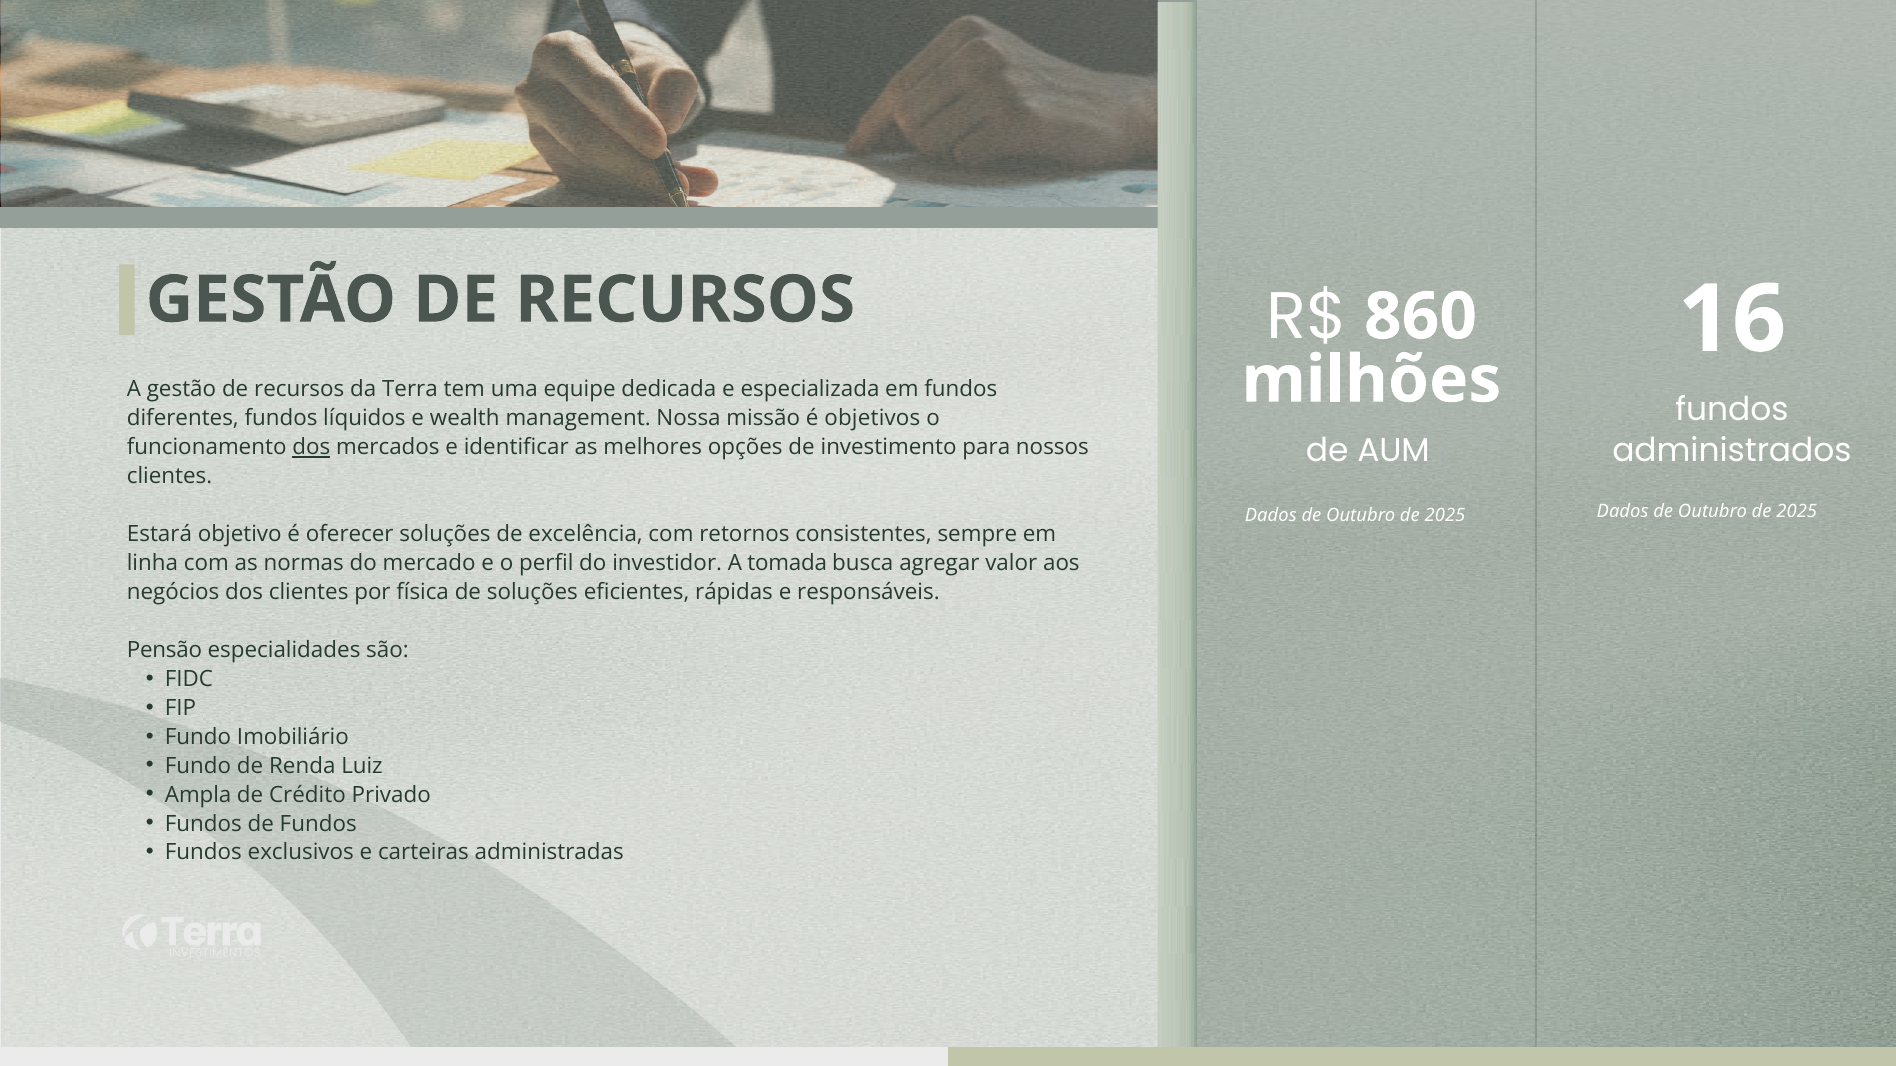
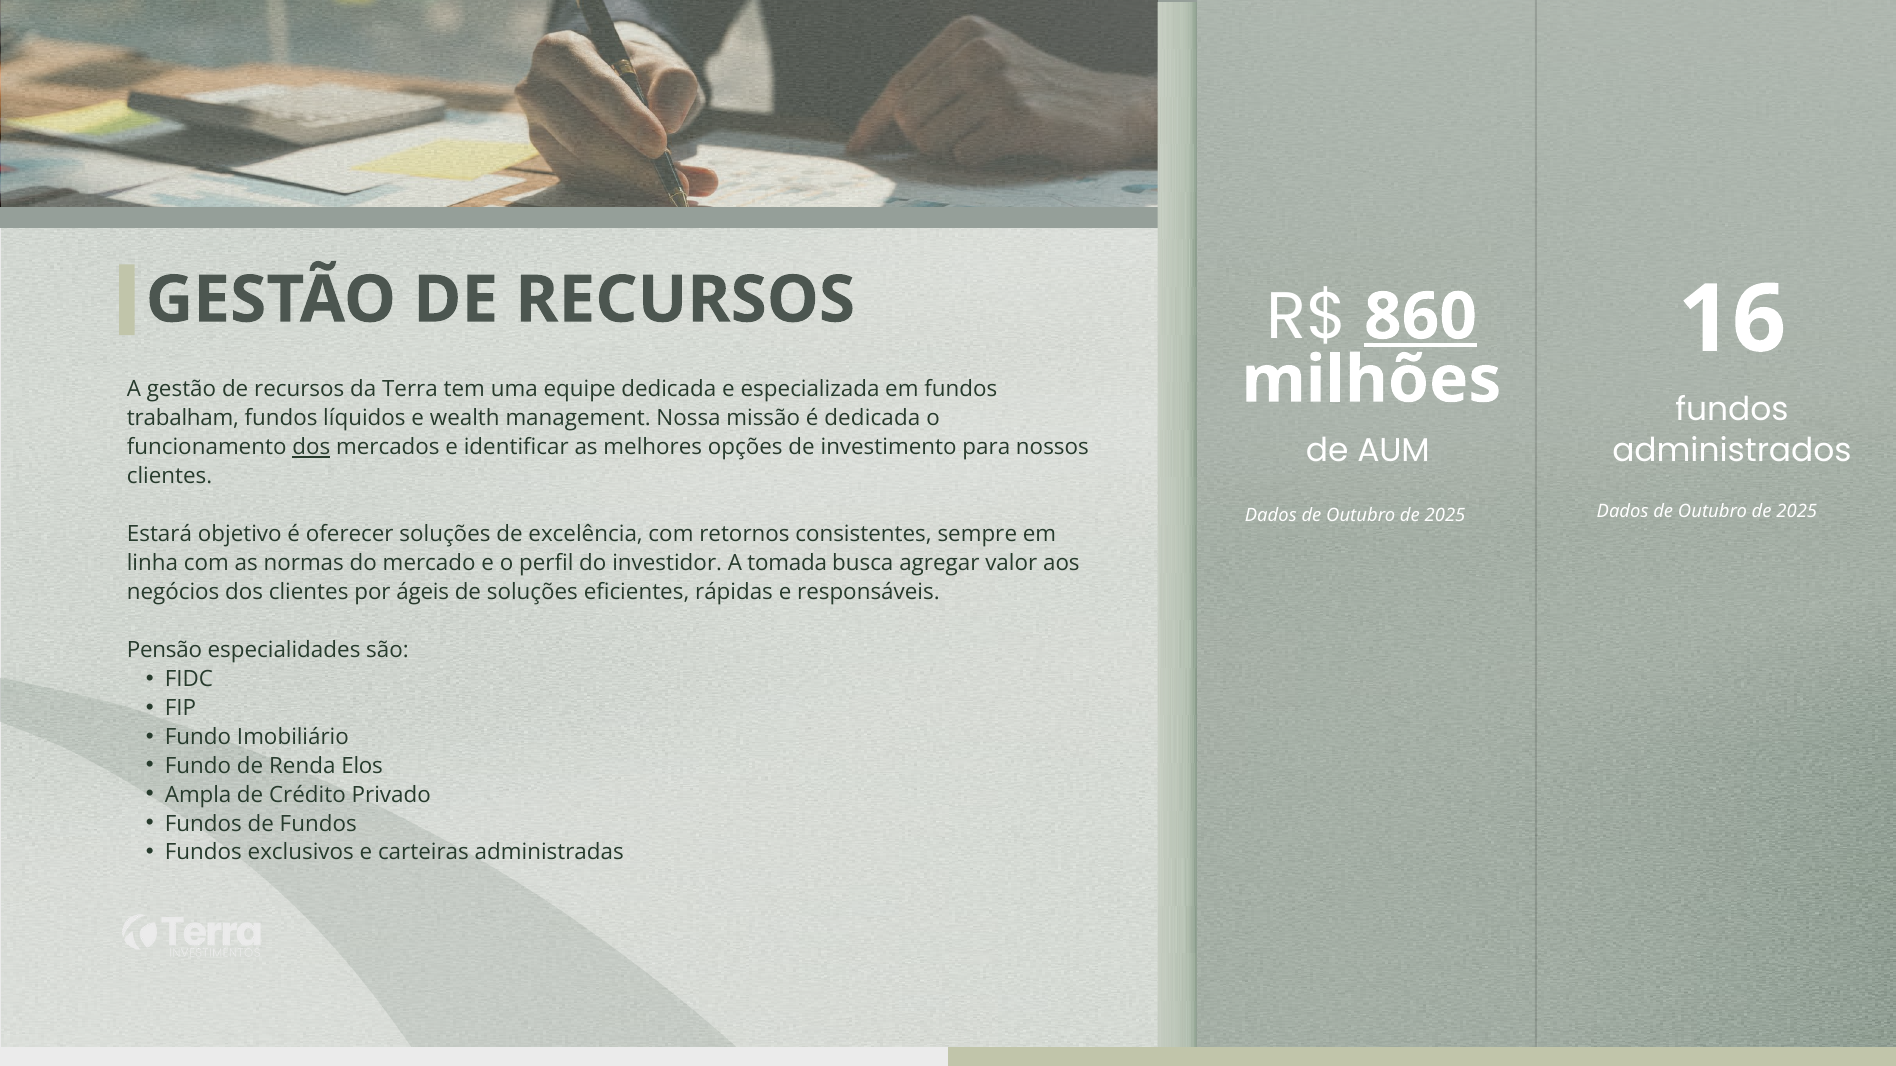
860 underline: none -> present (1421, 317)
diferentes: diferentes -> trabalham (183, 419)
é objetivos: objetivos -> dedicada (872, 419)
física: física -> ágeis (423, 592)
Luiz: Luiz -> Elos (362, 766)
